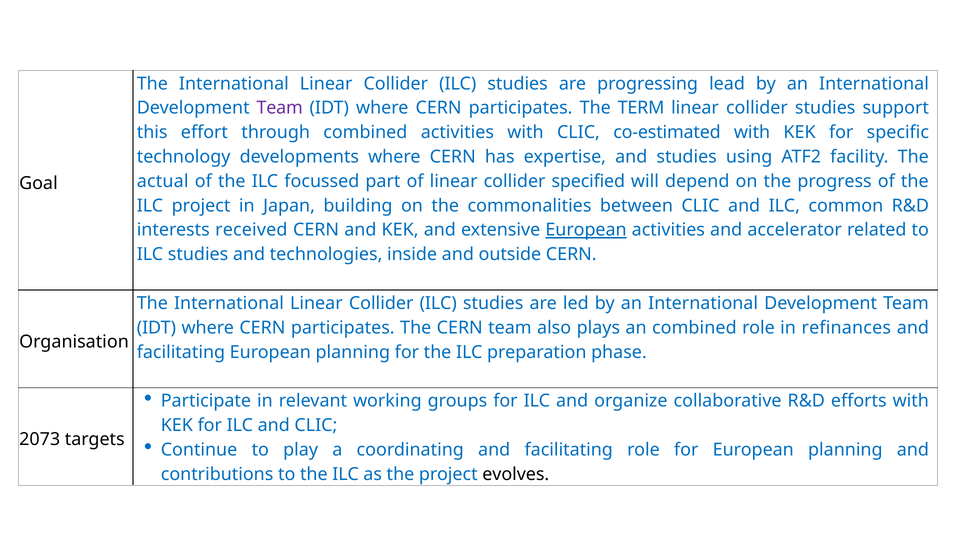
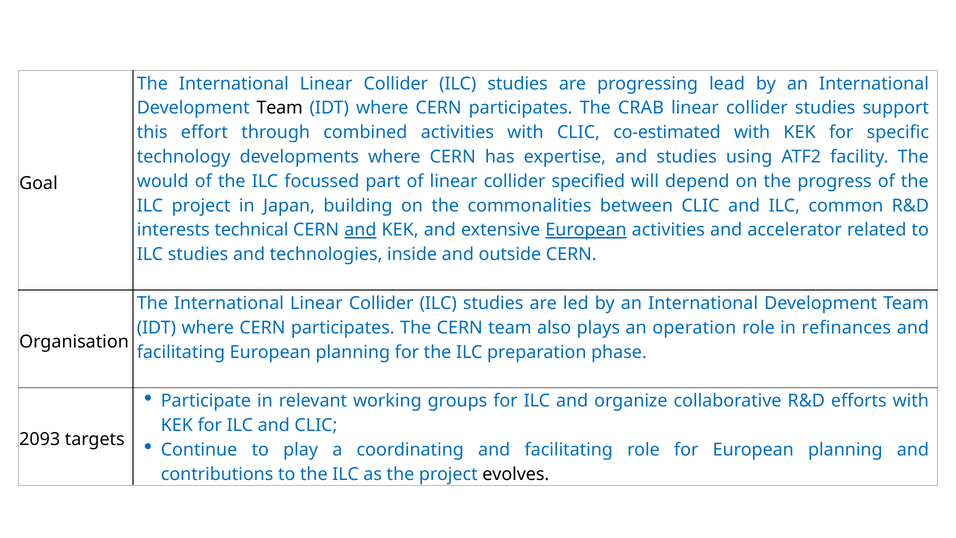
Team colour: purple -> black (280, 108)
TERM: TERM -> CRAB (641, 108)
actual: actual -> would (163, 181)
received: received -> technical (252, 230)
and underline: none -> present (360, 230)
an combined: combined -> operation (694, 328)
2073: 2073 -> 2093 (40, 439)
